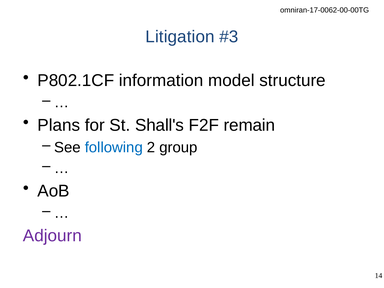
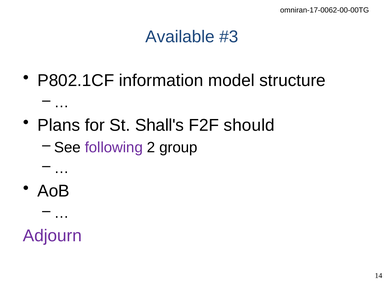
Litigation: Litigation -> Available (180, 37)
remain: remain -> should (249, 125)
following colour: blue -> purple (114, 147)
